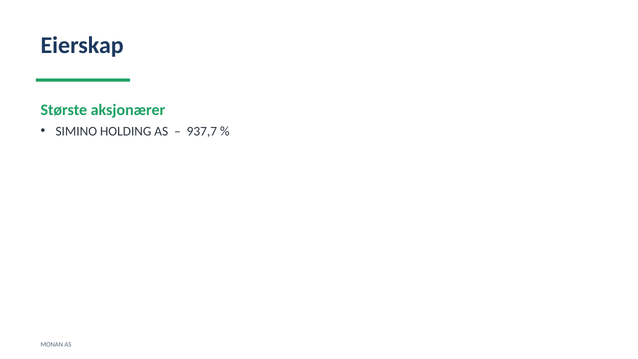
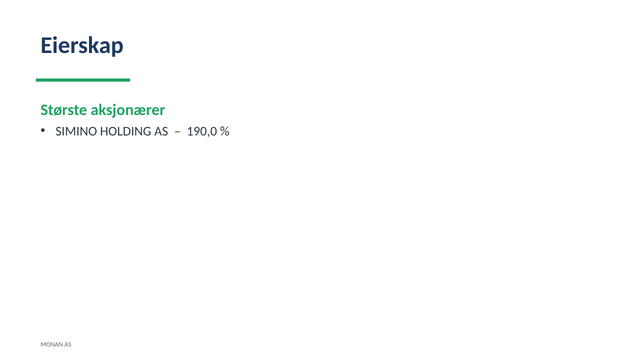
937,7: 937,7 -> 190,0 (202, 131)
